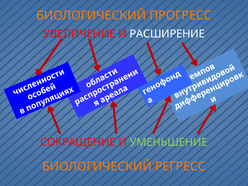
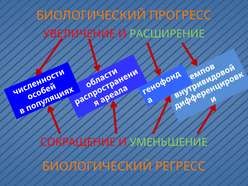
РАСШИРЕНИЕ colour: white -> light green (167, 34)
